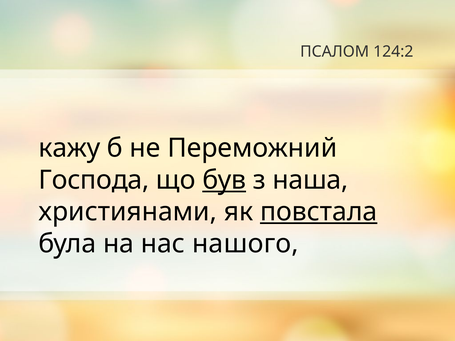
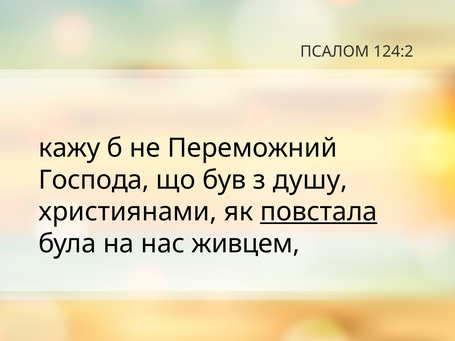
був underline: present -> none (224, 180)
наша: наша -> душу (310, 180)
нашого: нашого -> живцем (246, 244)
